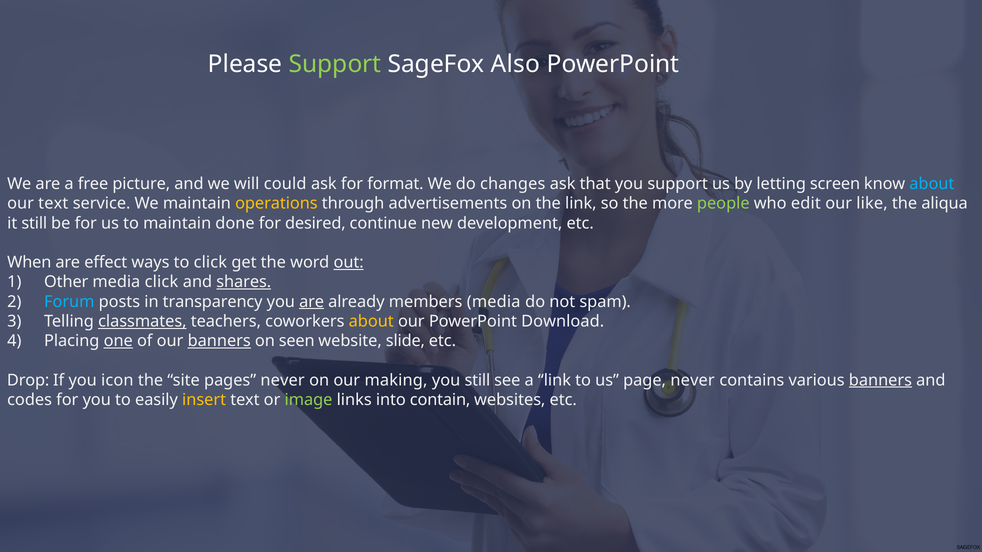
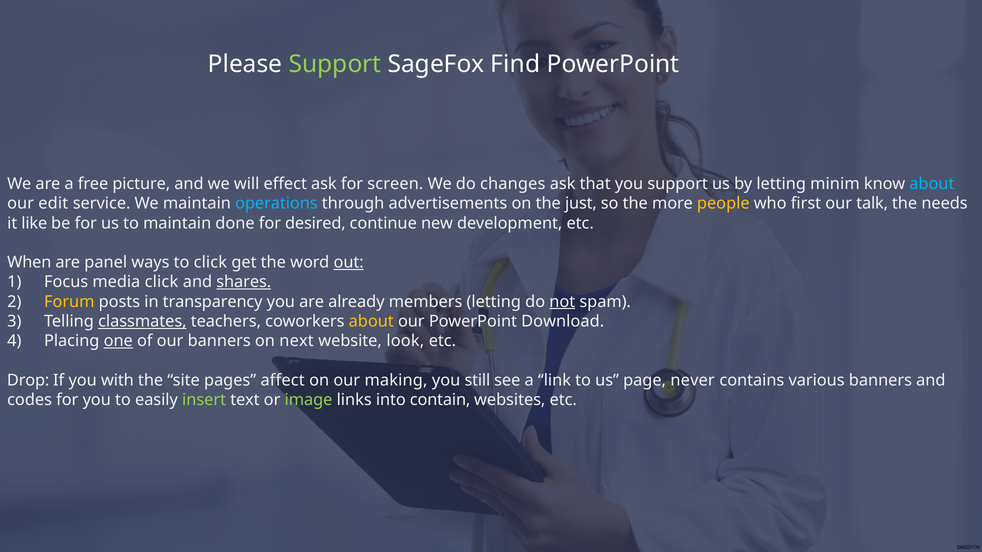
Also: Also -> Find (515, 64)
could: could -> effect (285, 184)
format: format -> screen (395, 184)
screen: screen -> minim (835, 184)
our text: text -> edit (53, 204)
operations colour: yellow -> light blue (276, 204)
the link: link -> just (581, 204)
people colour: light green -> yellow (723, 204)
edit: edit -> first (806, 204)
like: like -> talk (872, 204)
aliqua: aliqua -> needs (945, 204)
it still: still -> like (34, 223)
effect: effect -> panel (106, 263)
Other: Other -> Focus (66, 282)
Forum colour: light blue -> yellow (69, 302)
are underline: present -> none (312, 302)
members media: media -> letting (494, 302)
not underline: none -> present (562, 302)
banners underline: present -> none (219, 341)
seen: seen -> next (297, 341)
slide: slide -> look (405, 341)
icon: icon -> with (117, 380)
pages never: never -> affect (283, 380)
banners underline: present -> none (880, 380)
insert colour: yellow -> light green (204, 400)
